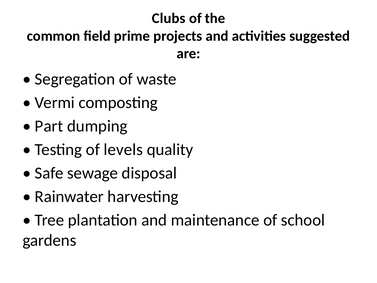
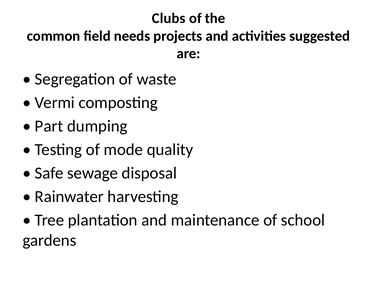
prime: prime -> needs (132, 36)
levels: levels -> mode (123, 150)
